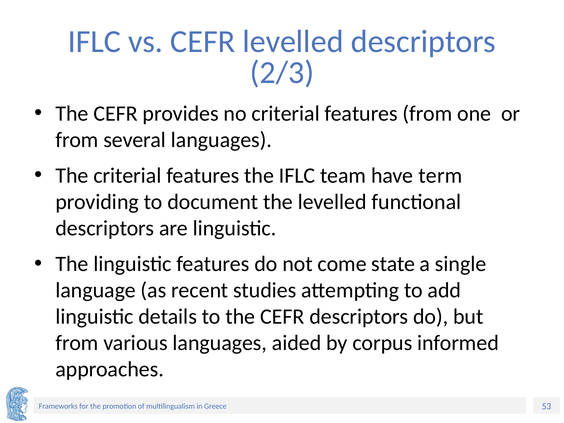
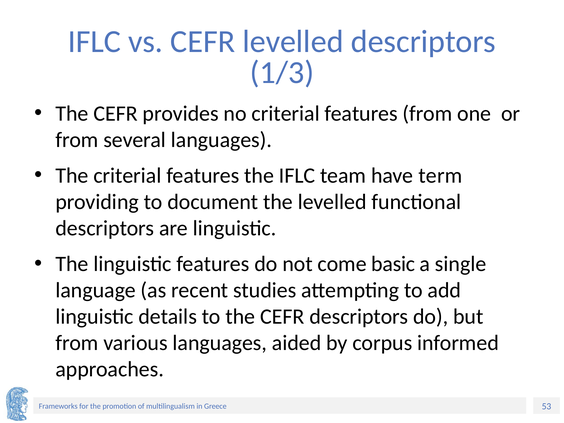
2/3: 2/3 -> 1/3 (282, 72)
state: state -> basic (393, 264)
